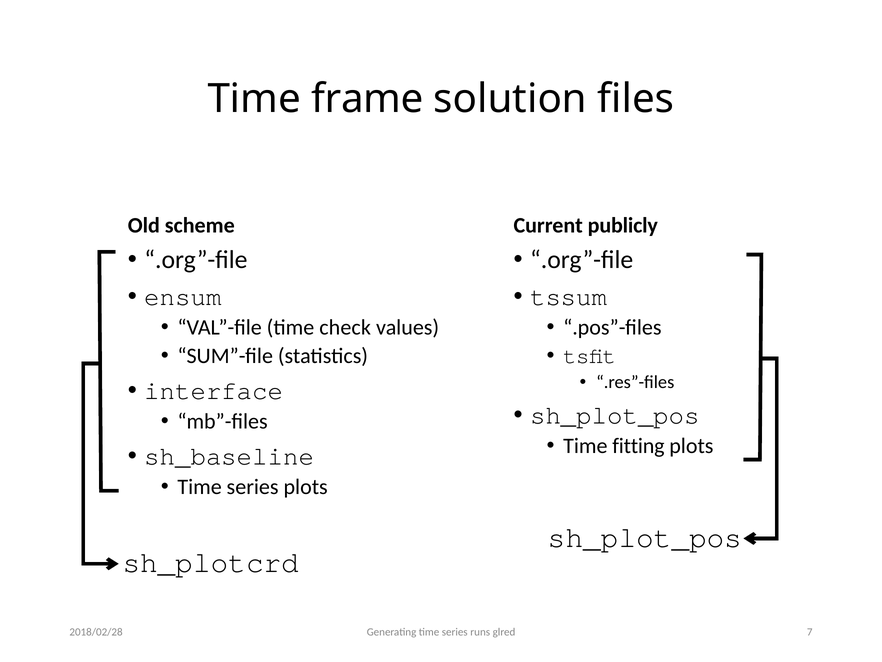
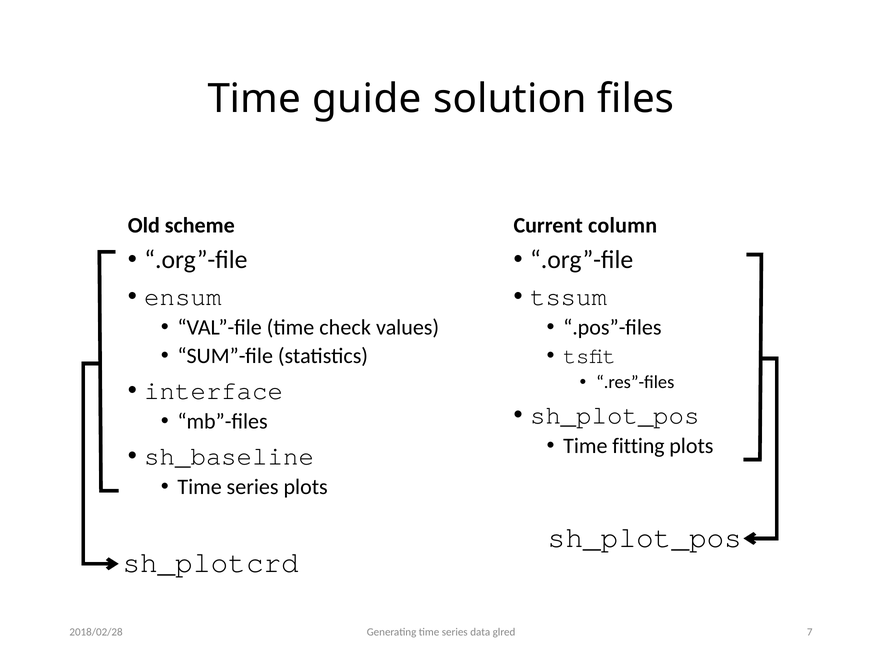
frame: frame -> guide (367, 99)
publicly: publicly -> column (623, 225)
runs: runs -> data (480, 631)
